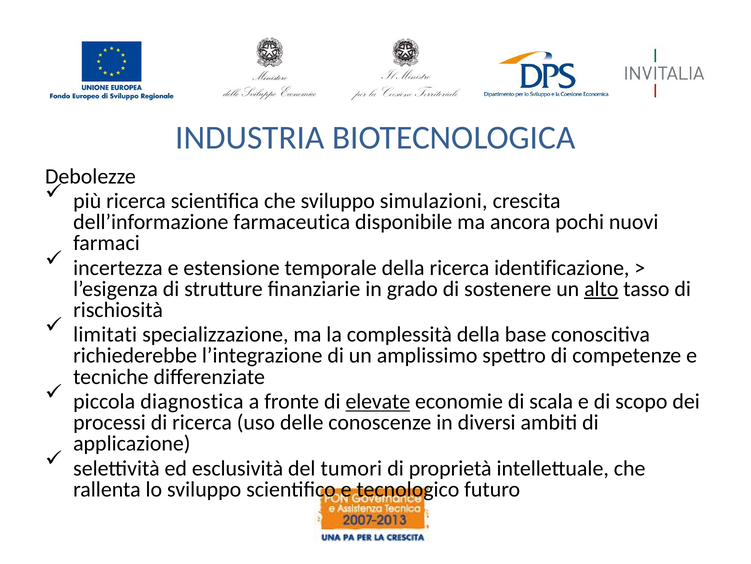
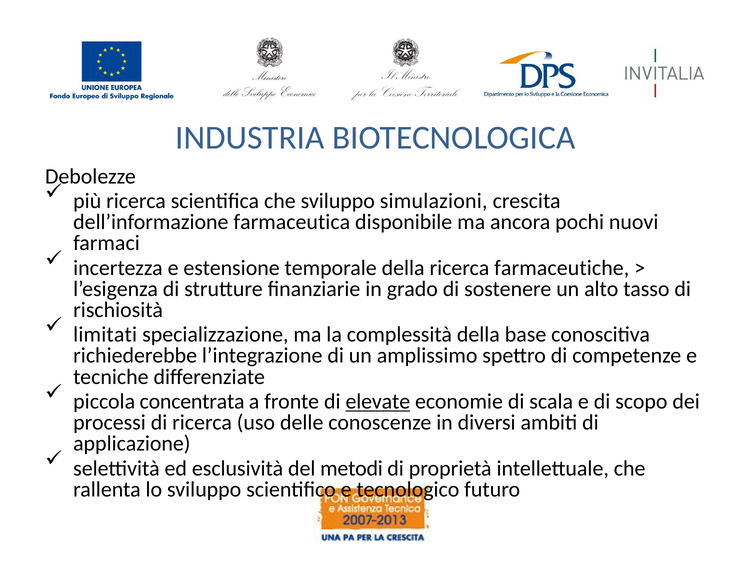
identificazione: identificazione -> farmaceutiche (562, 268)
alto underline: present -> none (601, 289)
diagnostica: diagnostica -> concentrata (192, 401)
tumori: tumori -> metodi (352, 468)
